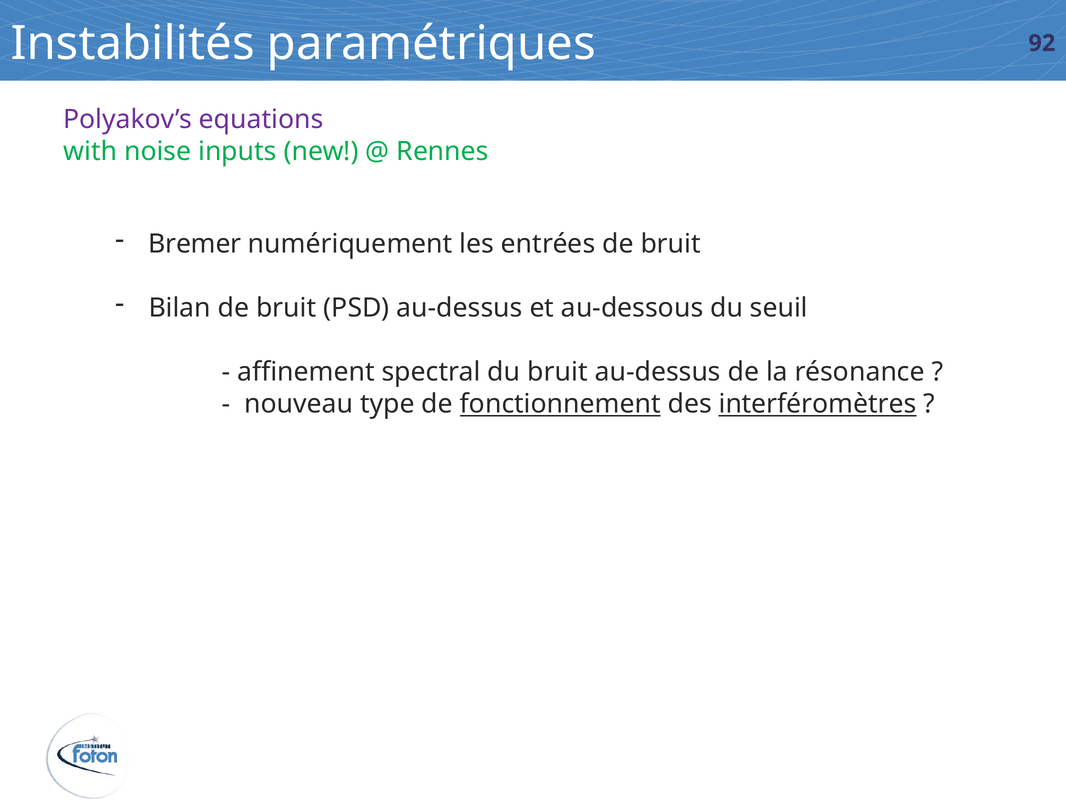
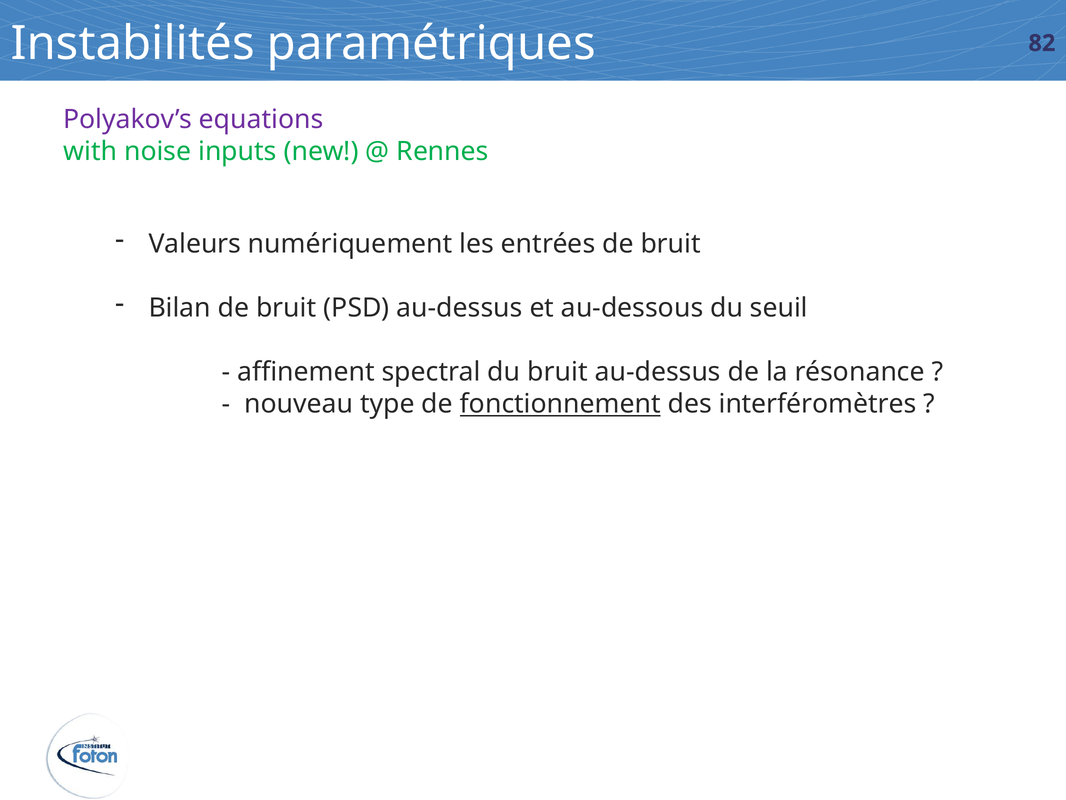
92: 92 -> 82 (1042, 43)
Bremer: Bremer -> Valeurs (195, 244)
interféromètres underline: present -> none (818, 404)
